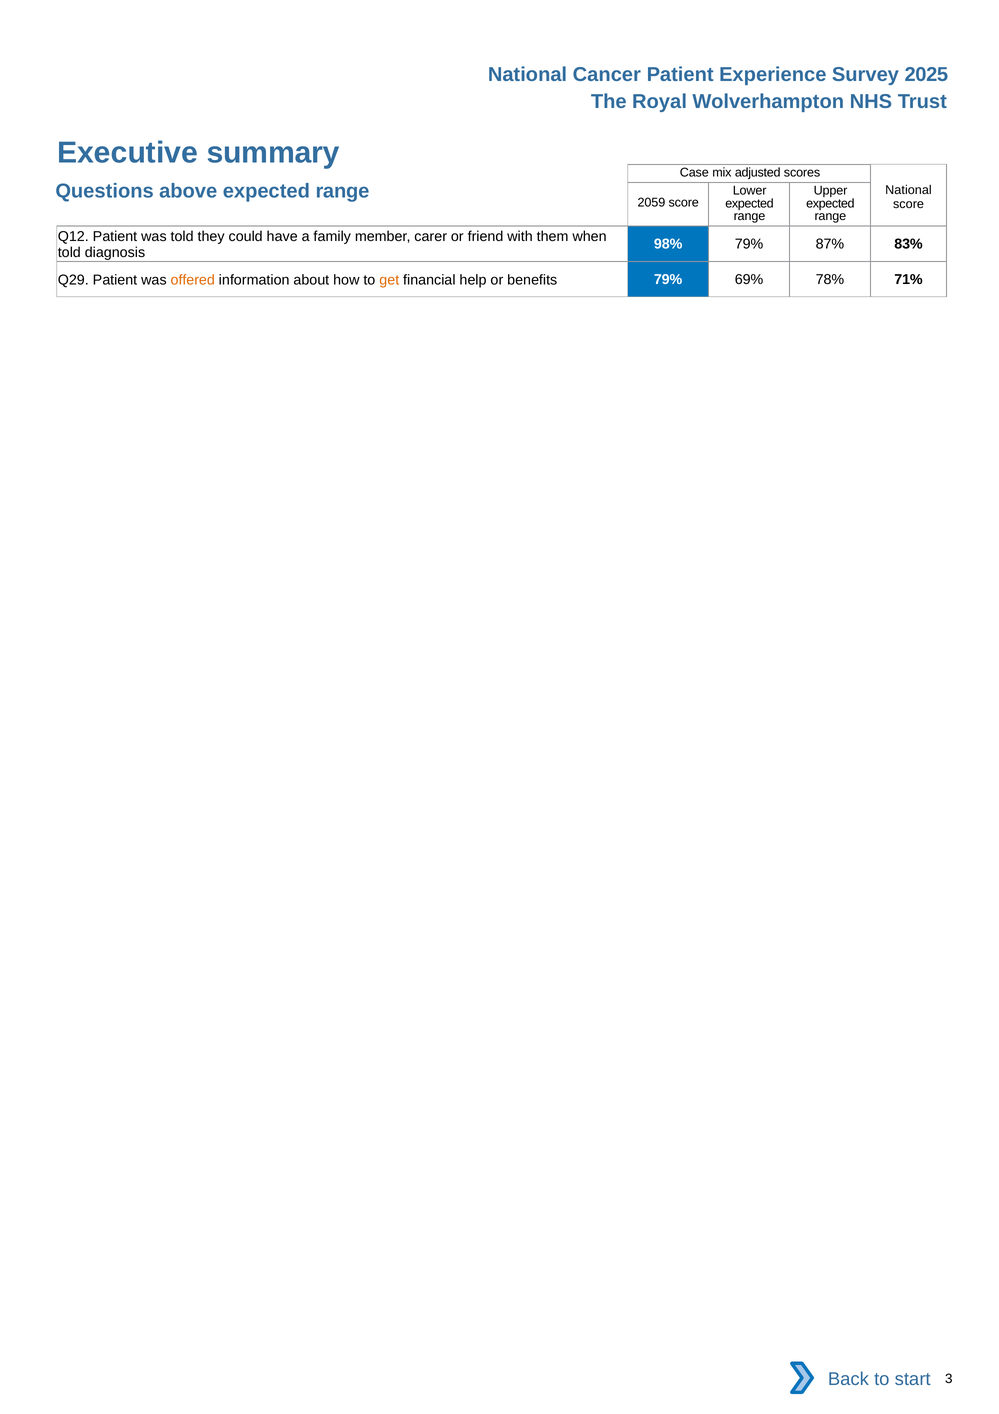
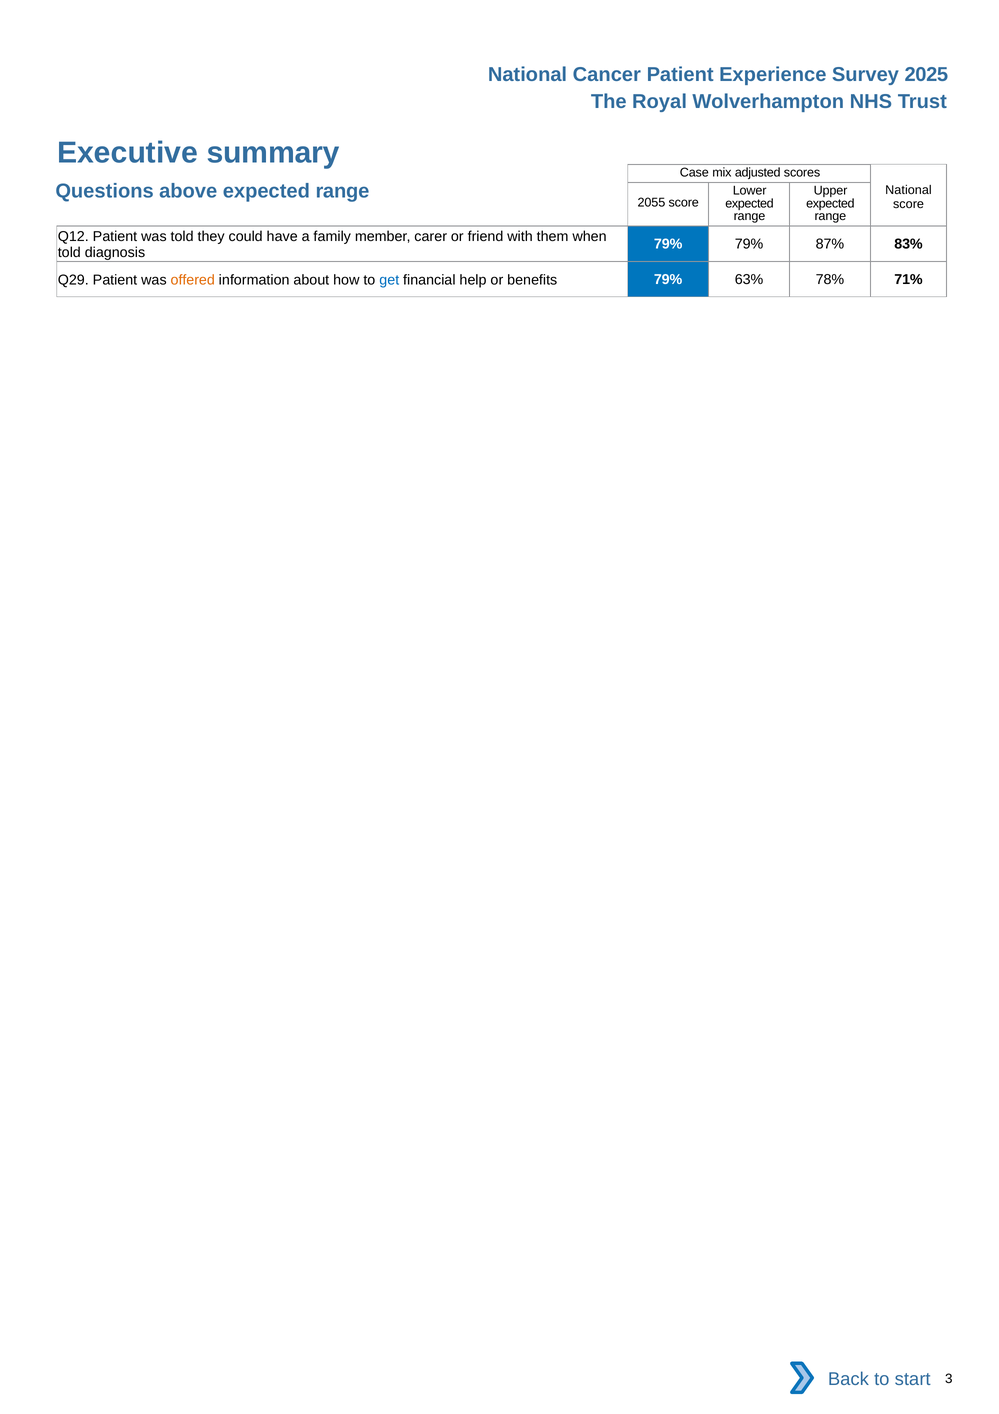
2059: 2059 -> 2055 (651, 202)
98%: 98% -> 79% (668, 244)
get colour: orange -> blue (389, 280)
69%: 69% -> 63% (749, 279)
